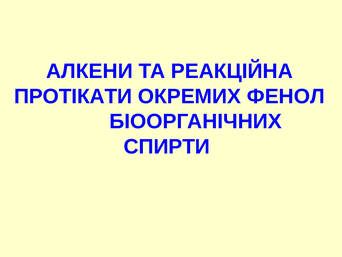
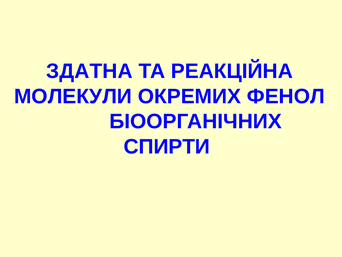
АЛКЕНИ: АЛКЕНИ -> ЗДАТНА (89, 71)
ПРОТІКАТИ: ПРОТІКАТИ -> МОЛЕКУЛИ (73, 96)
